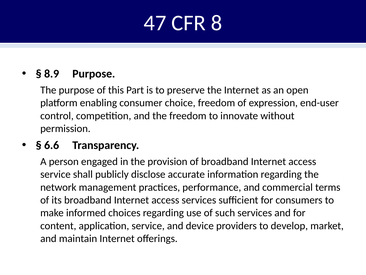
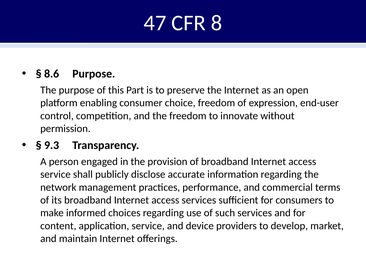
8.9: 8.9 -> 8.6 (52, 74)
6.6: 6.6 -> 9.3 (52, 145)
